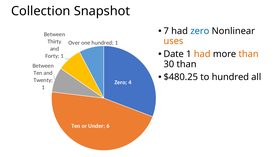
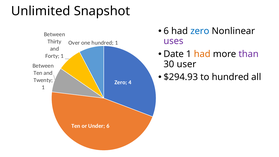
Collection: Collection -> Unlimited (41, 11)
7: 7 -> 6 (166, 31)
uses colour: orange -> purple (173, 41)
than colour: orange -> purple (249, 54)
30 than: than -> user (186, 64)
$480.25: $480.25 -> $294.93 (181, 77)
